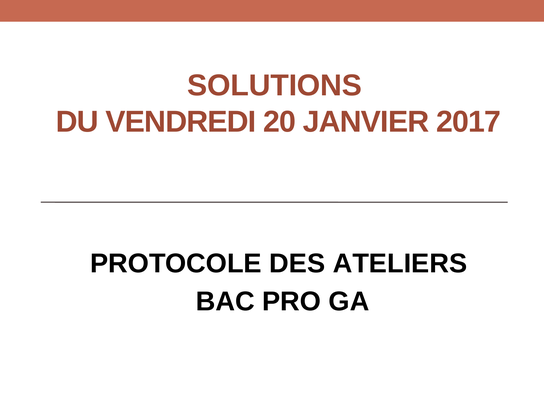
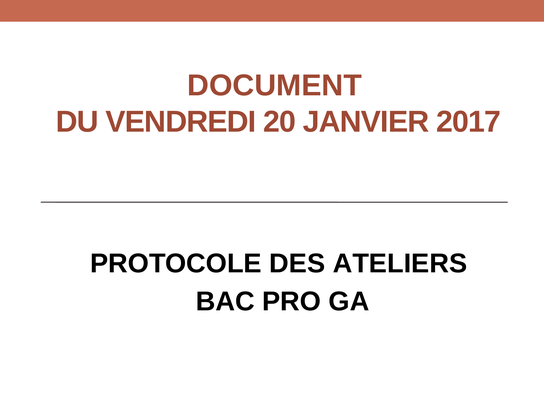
SOLUTIONS: SOLUTIONS -> DOCUMENT (275, 86)
